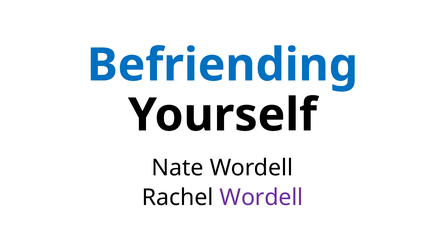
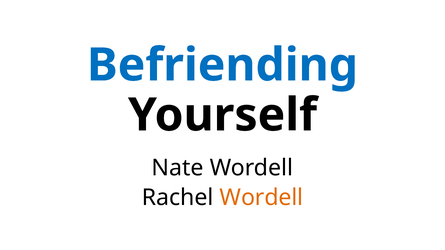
Wordell colour: purple -> orange (261, 198)
